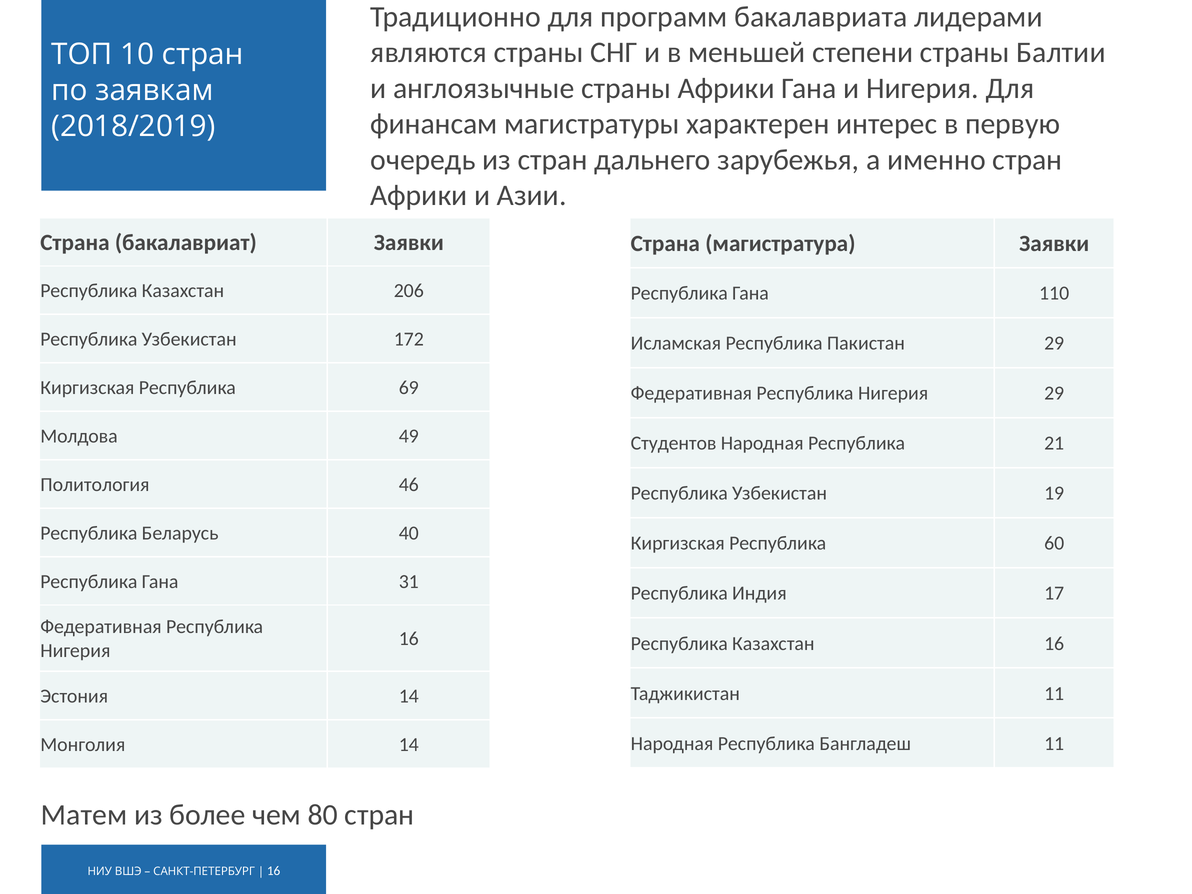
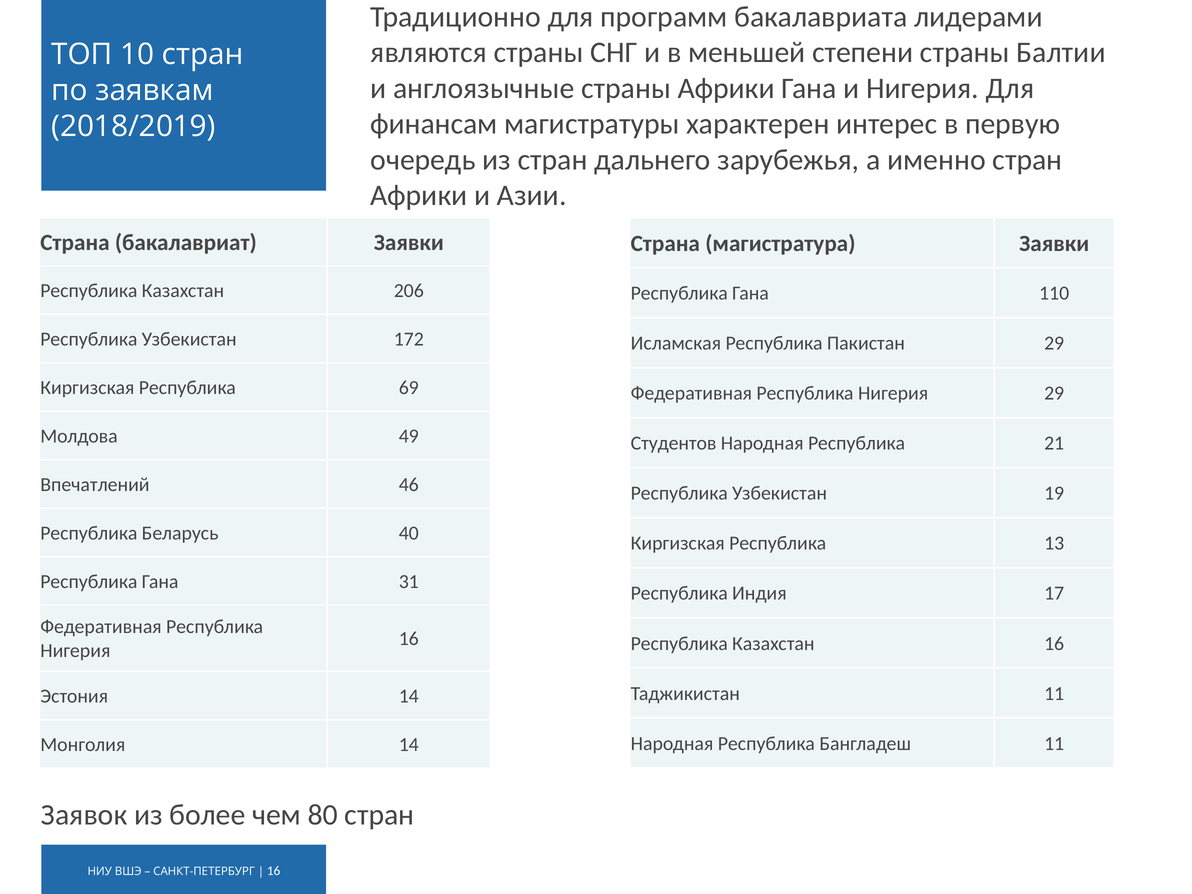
Политология: Политология -> Впечатлений (95, 485)
60: 60 -> 13 (1054, 543)
Матем: Матем -> Заявок (84, 815)
